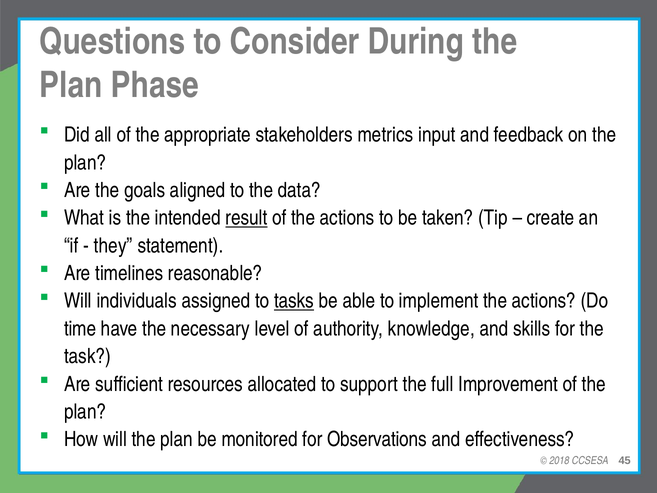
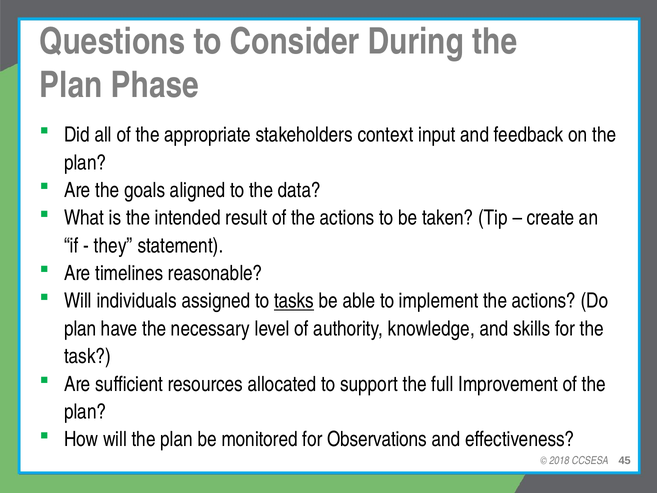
metrics: metrics -> context (385, 135)
result underline: present -> none (246, 218)
time: time -> plan (80, 329)
